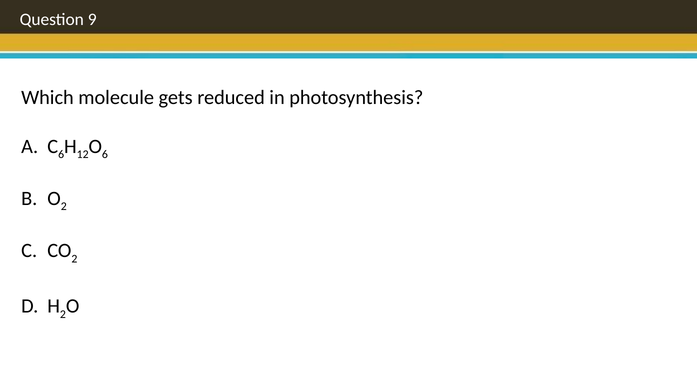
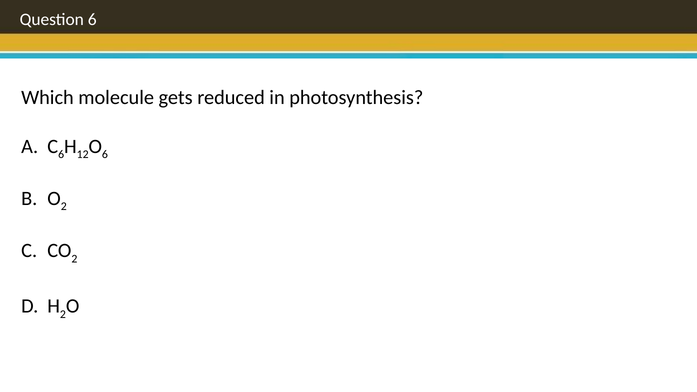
Question 9: 9 -> 6 (92, 19)
